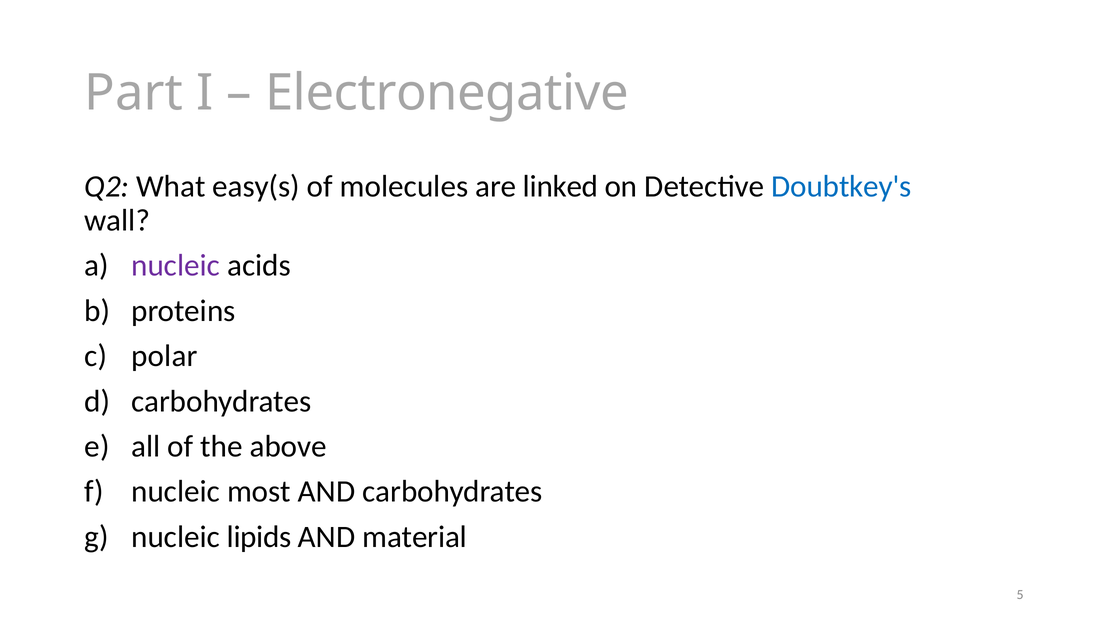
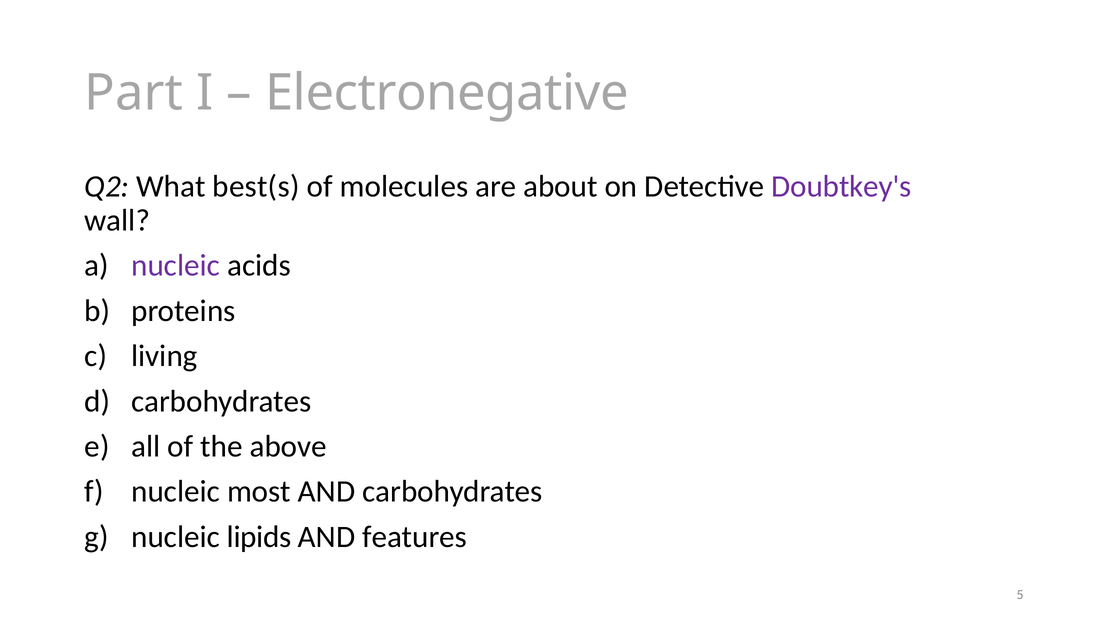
easy(s: easy(s -> best(s (256, 187)
linked: linked -> about (560, 187)
Doubtkey's colour: blue -> purple (841, 187)
polar: polar -> living (164, 356)
material: material -> features (415, 537)
